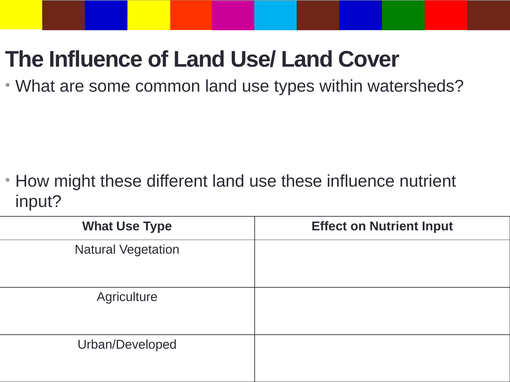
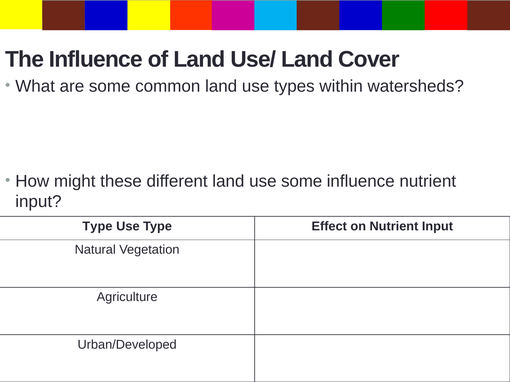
use these: these -> some (302, 181)
What: What -> Type (97, 227)
